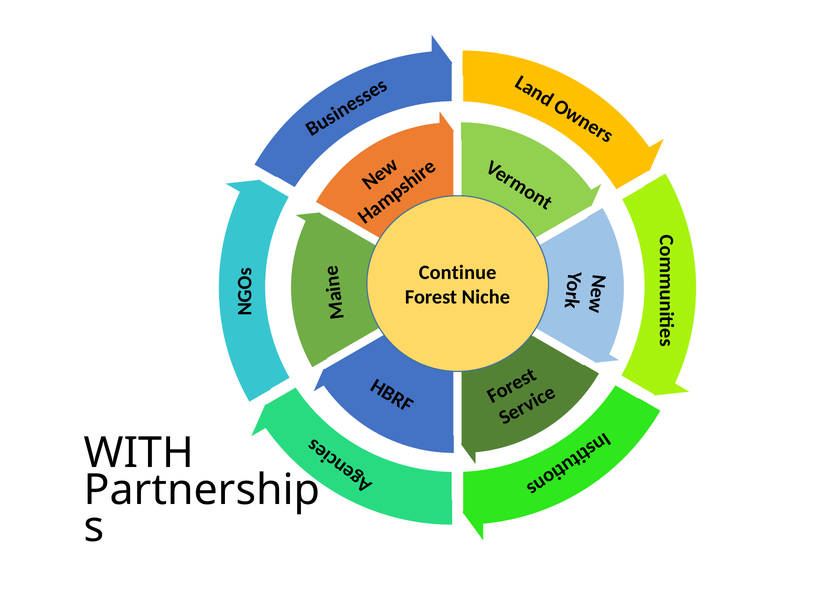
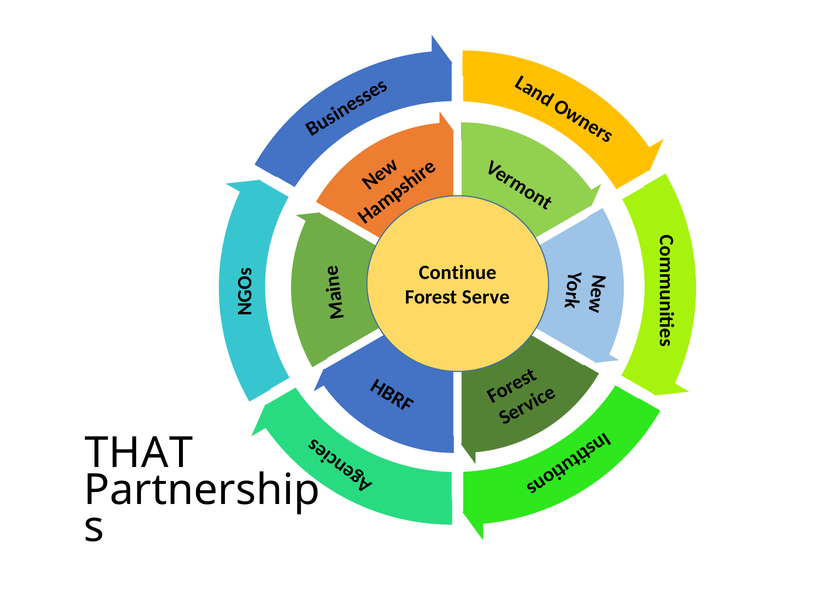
Niche: Niche -> Serve (486, 297)
WITH: WITH -> THAT (139, 453)
